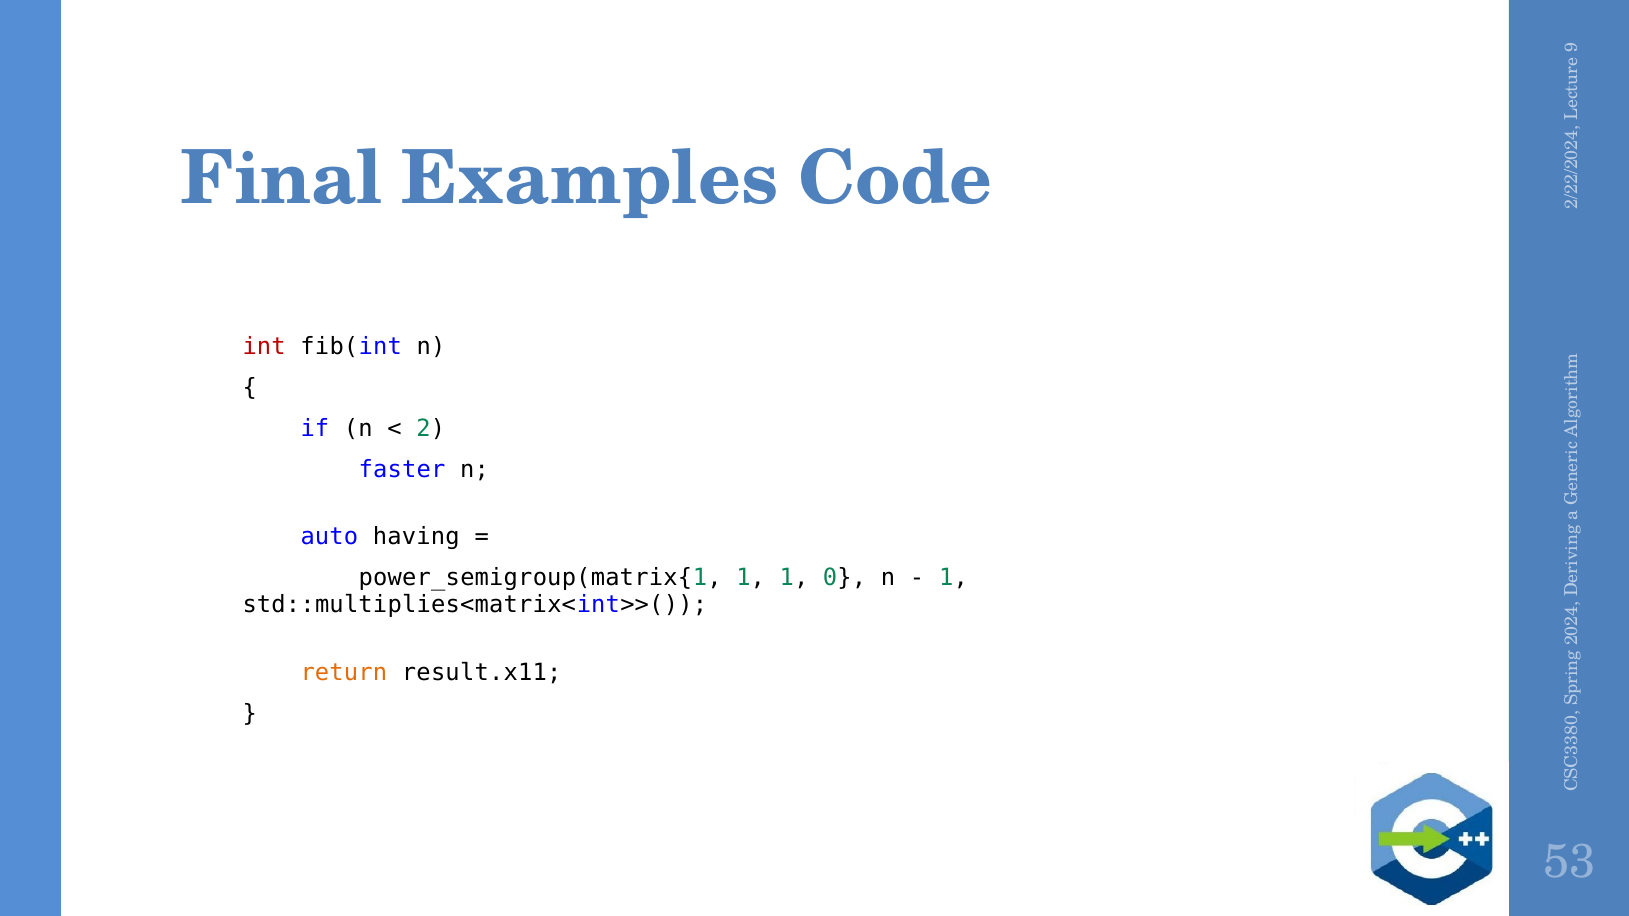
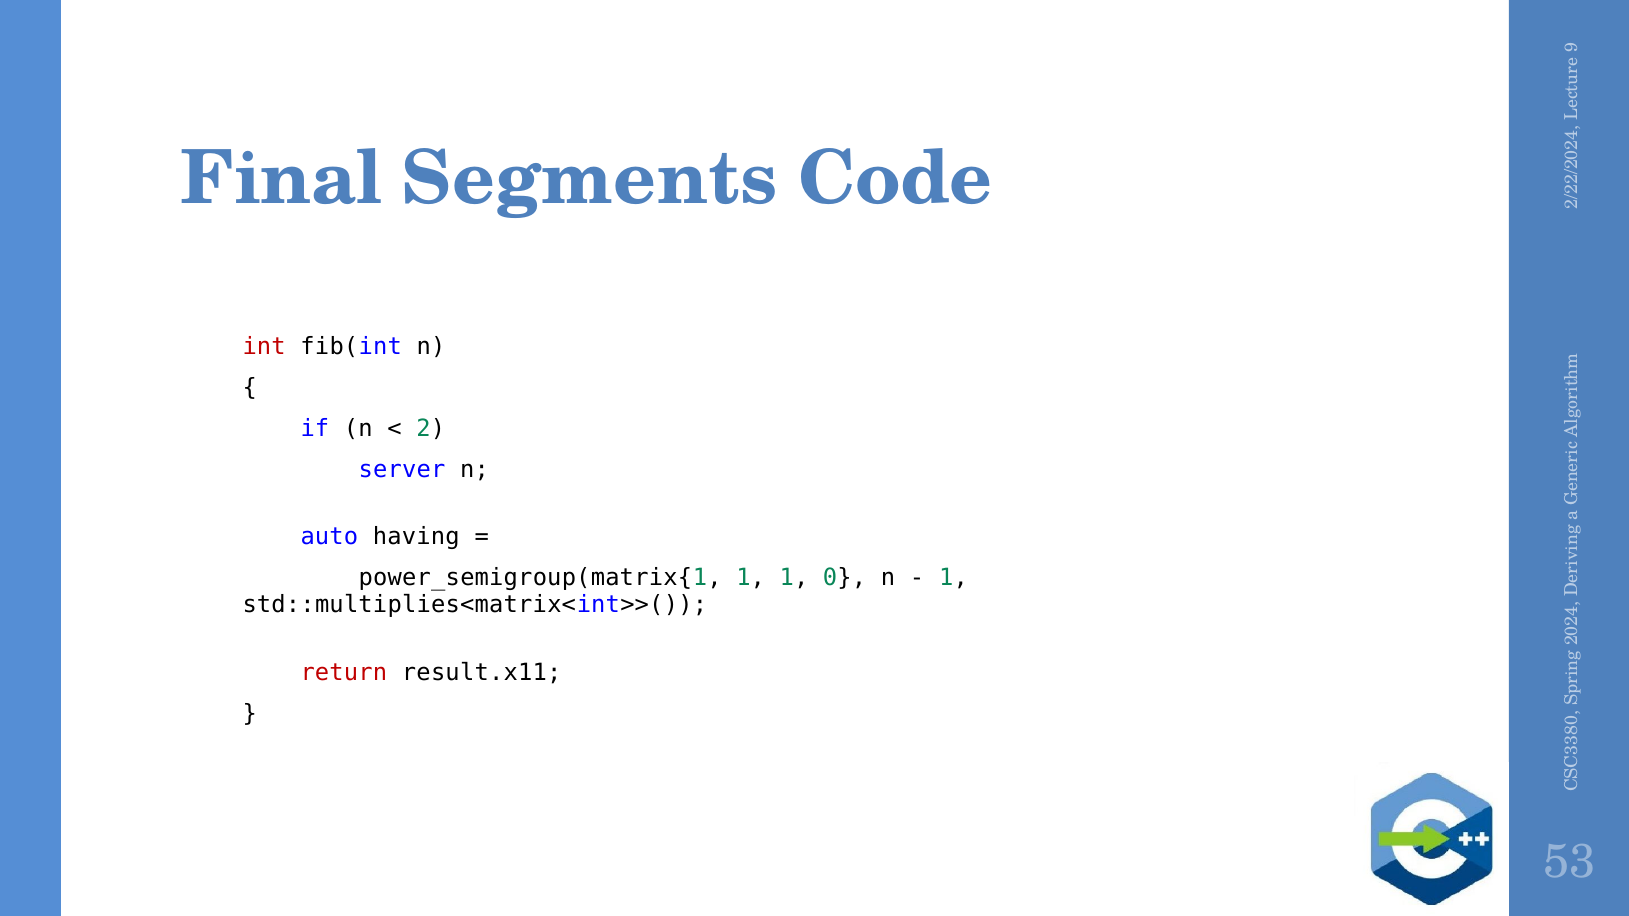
Examples: Examples -> Segments (590, 179)
faster: faster -> server (402, 469)
return colour: orange -> red (344, 673)
